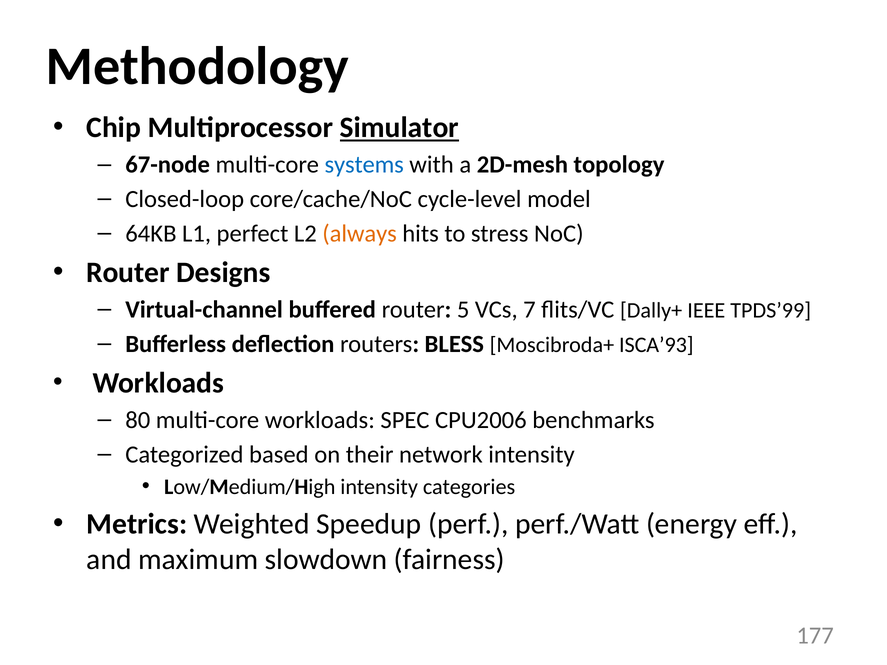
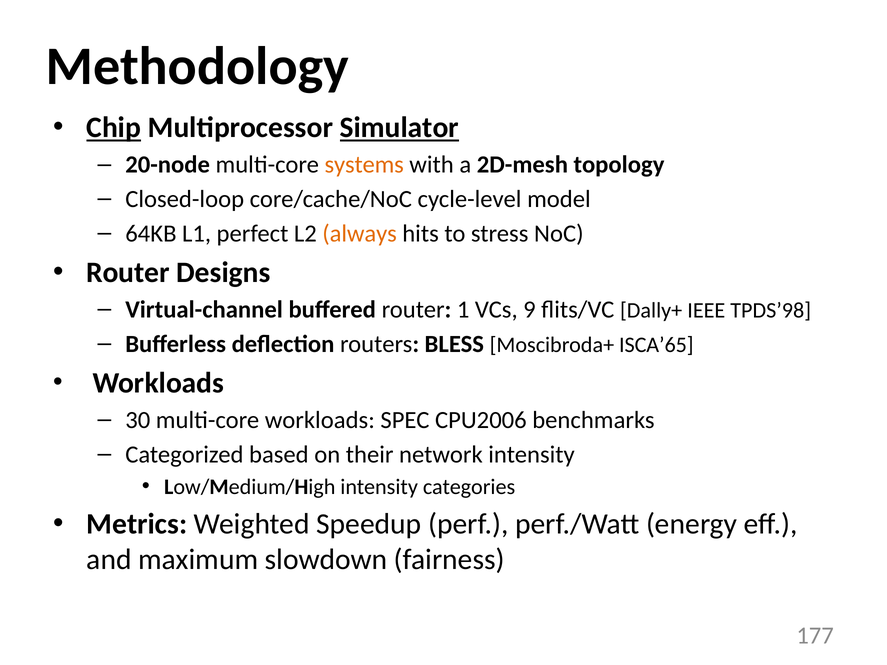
Chip underline: none -> present (114, 128)
67-node: 67-node -> 20-node (168, 165)
systems colour: blue -> orange (364, 165)
5: 5 -> 1 (463, 310)
7: 7 -> 9 (529, 310)
TPDS’99: TPDS’99 -> TPDS’98 (771, 311)
ISCA’93: ISCA’93 -> ISCA’65 (656, 345)
80: 80 -> 30 (138, 420)
